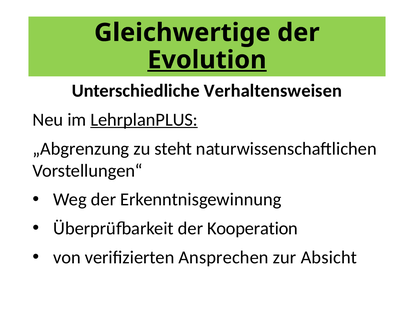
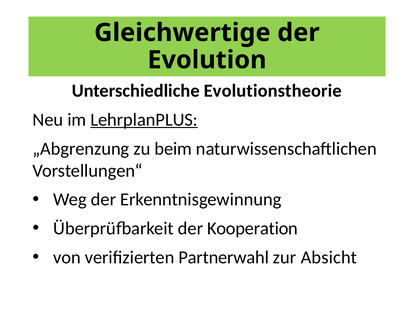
Evolution underline: present -> none (207, 60)
Verhaltensweisen: Verhaltensweisen -> Evolutionstheorie (273, 91)
steht: steht -> beim (173, 149)
Ansprechen: Ansprechen -> Partnerwahl (224, 258)
